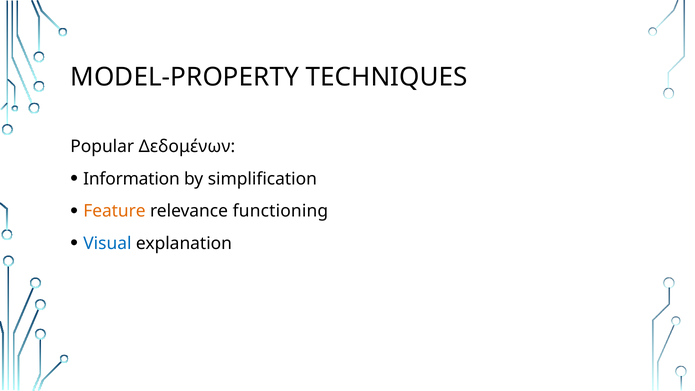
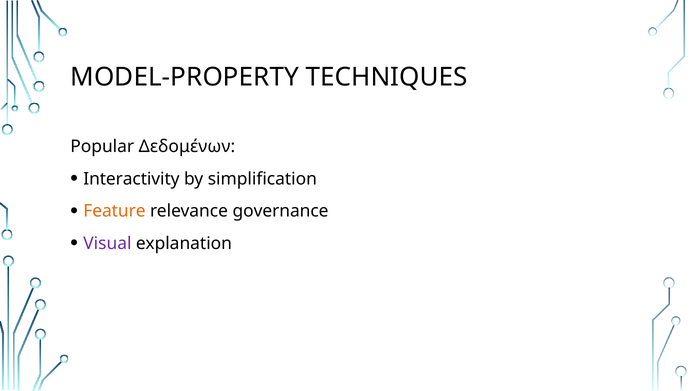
Information: Information -> Interactivity (131, 179)
functioning: functioning -> governance (281, 211)
Visual colour: blue -> purple (107, 243)
